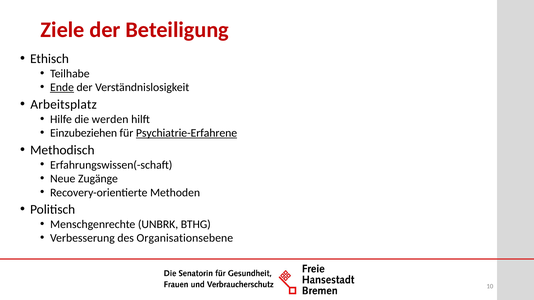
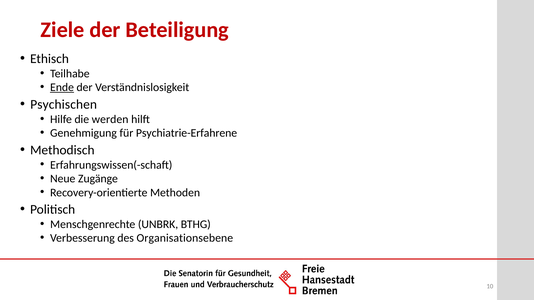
Arbeitsplatz: Arbeitsplatz -> Psychischen (64, 105)
Einzubeziehen: Einzubeziehen -> Genehmigung (84, 133)
Psychiatrie-Erfahrene underline: present -> none (187, 133)
